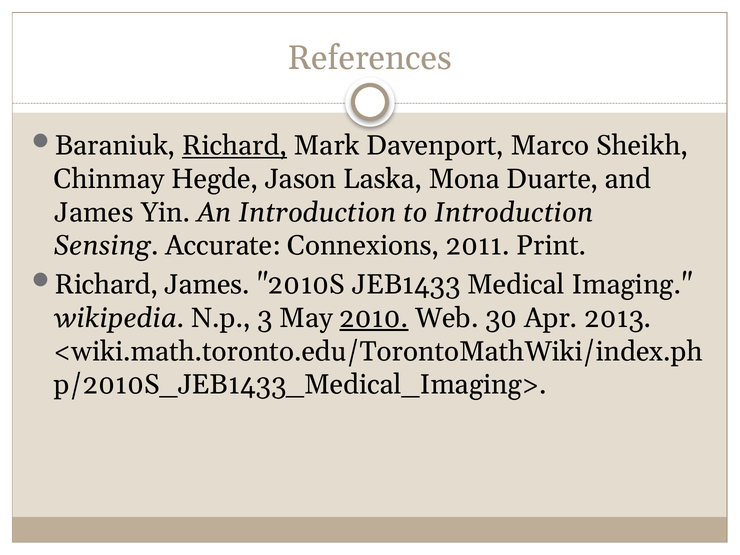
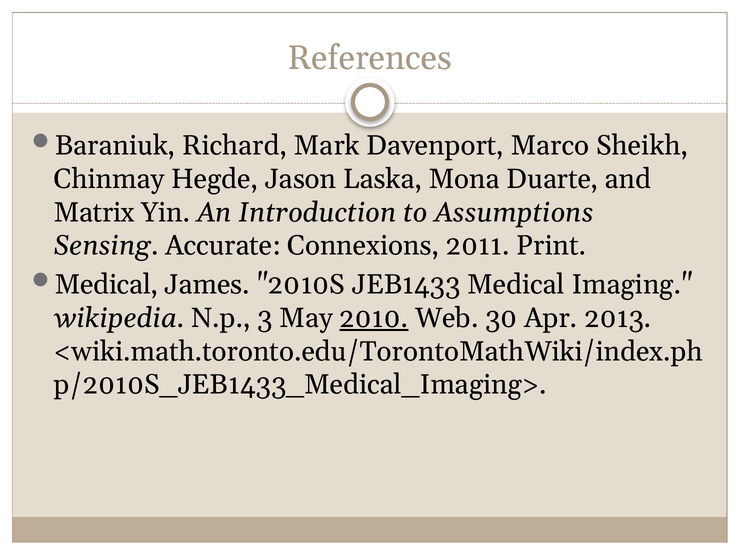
Richard underline: present -> none (235, 146)
James: James -> Matrix (94, 212)
to Introduction: Introduction -> Assumptions (514, 212)
Richard: Richard -> Medical (107, 285)
